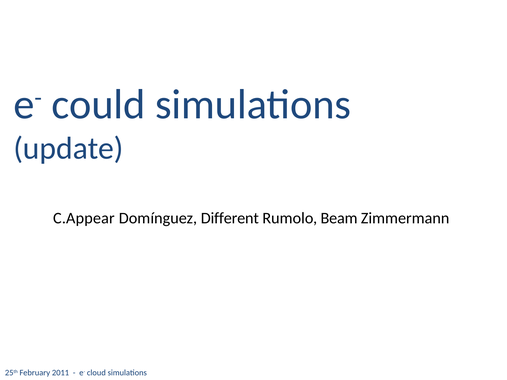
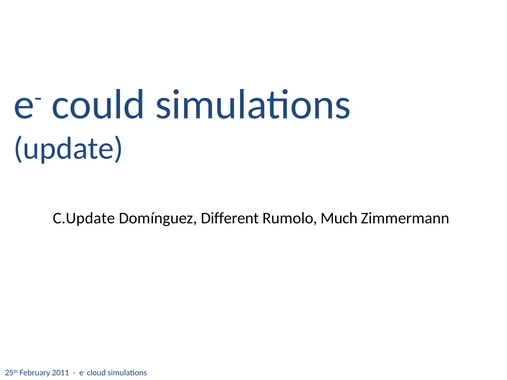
C.Appear: C.Appear -> C.Update (84, 218)
Beam: Beam -> Much (339, 218)
